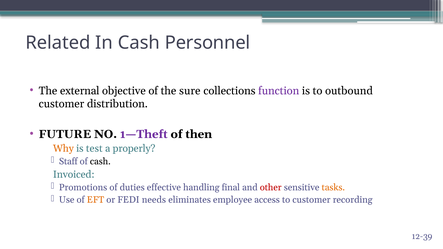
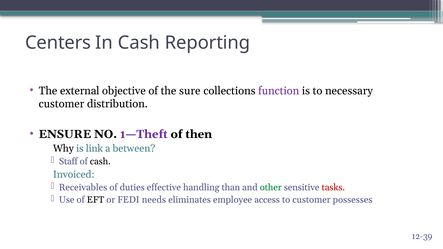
Related: Related -> Centers (58, 43)
Personnel: Personnel -> Reporting (208, 43)
outbound: outbound -> necessary (349, 91)
FUTURE: FUTURE -> ENSURE (65, 134)
Why colour: orange -> black (63, 149)
test: test -> link (94, 149)
properly: properly -> between (134, 149)
Promotions: Promotions -> Receivables (83, 188)
final: final -> than (231, 188)
other colour: red -> green (271, 188)
tasks colour: orange -> red (333, 188)
EFT colour: orange -> black (96, 200)
recording: recording -> possesses (353, 200)
